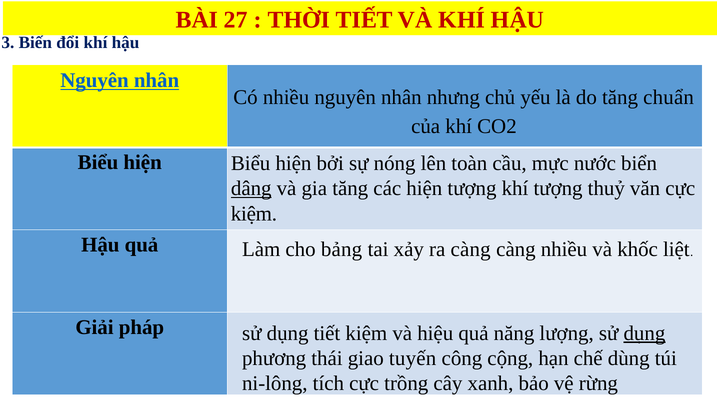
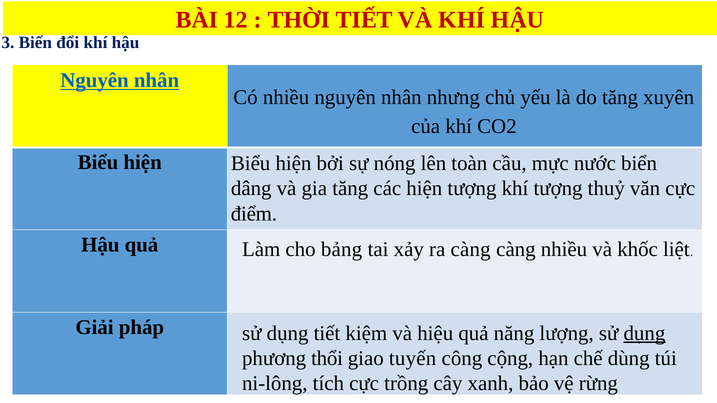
27: 27 -> 12 (236, 20)
chuẩn: chuẩn -> xuyên (669, 98)
dâng underline: present -> none (251, 189)
kiệm: kiệm -> điểm (254, 214)
thái: thái -> thổi (327, 359)
